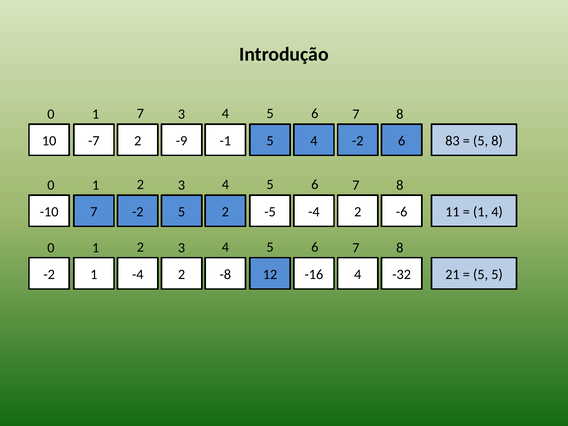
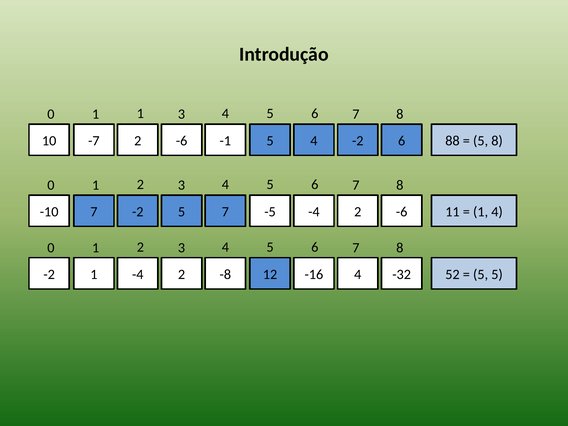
1 7: 7 -> 1 (140, 113)
-7 2 -9: -9 -> -6 (182, 141)
83: 83 -> 88 (452, 141)
5 2: 2 -> 7 (225, 212)
21: 21 -> 52 (452, 274)
